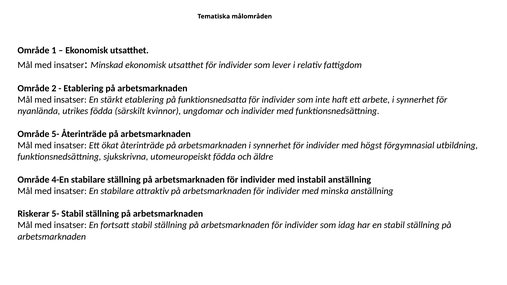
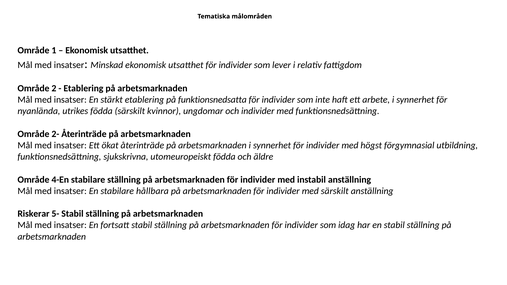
Område 5-: 5- -> 2- (55, 134)
attraktiv: attraktiv -> hållbara (152, 191)
med minska: minska -> särskilt (335, 191)
